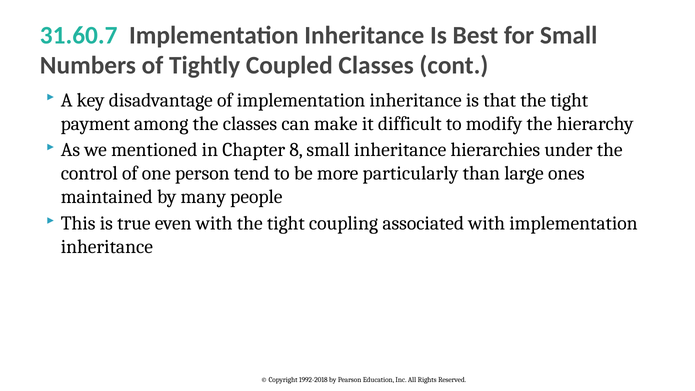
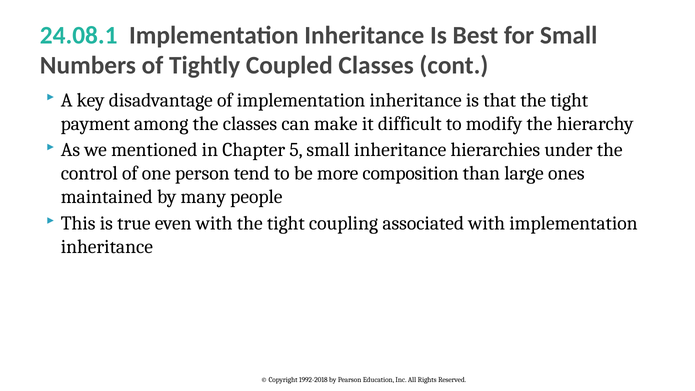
31.60.7: 31.60.7 -> 24.08.1 (79, 35)
8: 8 -> 5 (296, 150)
particularly: particularly -> composition (411, 173)
